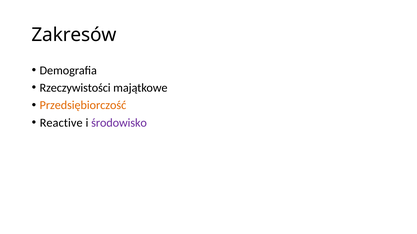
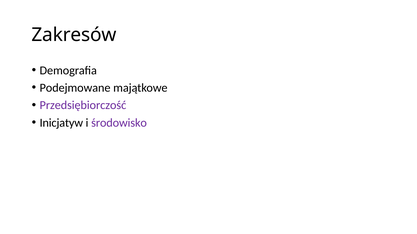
Rzeczywistości: Rzeczywistości -> Podejmowane (75, 88)
Przedsiębiorczość colour: orange -> purple (83, 105)
Reactive: Reactive -> Inicjatyw (61, 123)
